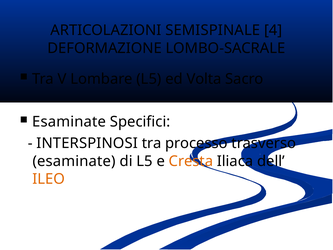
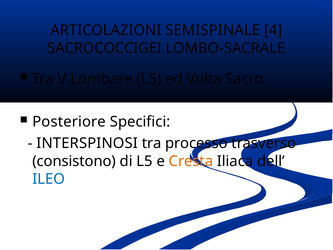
DEFORMAZIONE: DEFORMAZIONE -> SACROCOCCIGEI (105, 48)
Esaminate: Esaminate -> Posteriore (69, 122)
esaminate: esaminate -> consistono (74, 161)
ILEO colour: orange -> blue (49, 179)
